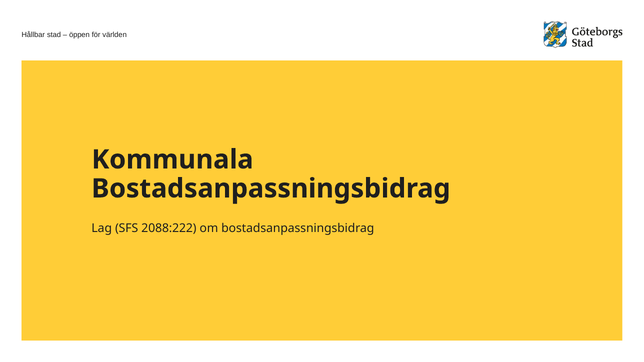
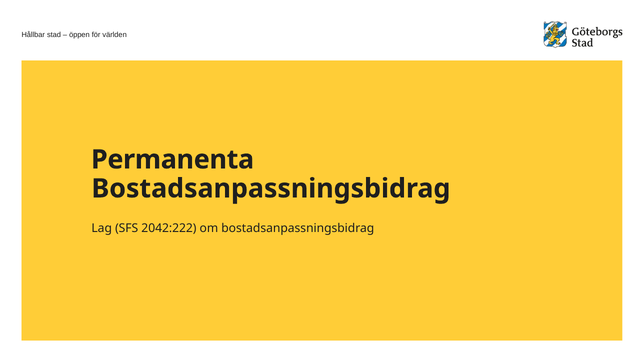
Kommunala: Kommunala -> Permanenta (173, 160)
2088:222: 2088:222 -> 2042:222 (169, 228)
